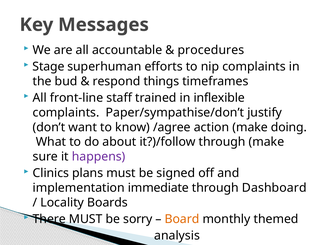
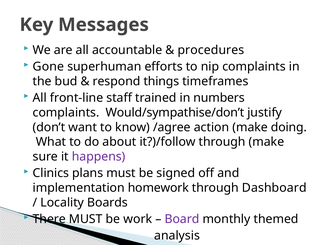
Stage: Stage -> Gone (48, 67)
inflexible: inflexible -> numbers (219, 98)
Paper/sympathise/don’t: Paper/sympathise/don’t -> Would/sympathise/don’t (175, 113)
immediate: immediate -> homework (158, 188)
sorry: sorry -> work (138, 219)
Board colour: orange -> purple (182, 219)
